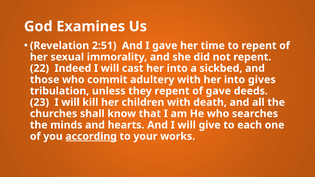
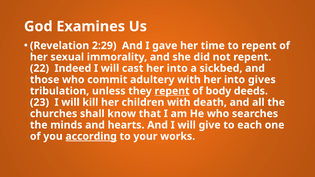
2:51: 2:51 -> 2:29 (104, 46)
repent underline: none -> present (172, 91)
of gave: gave -> body (218, 91)
